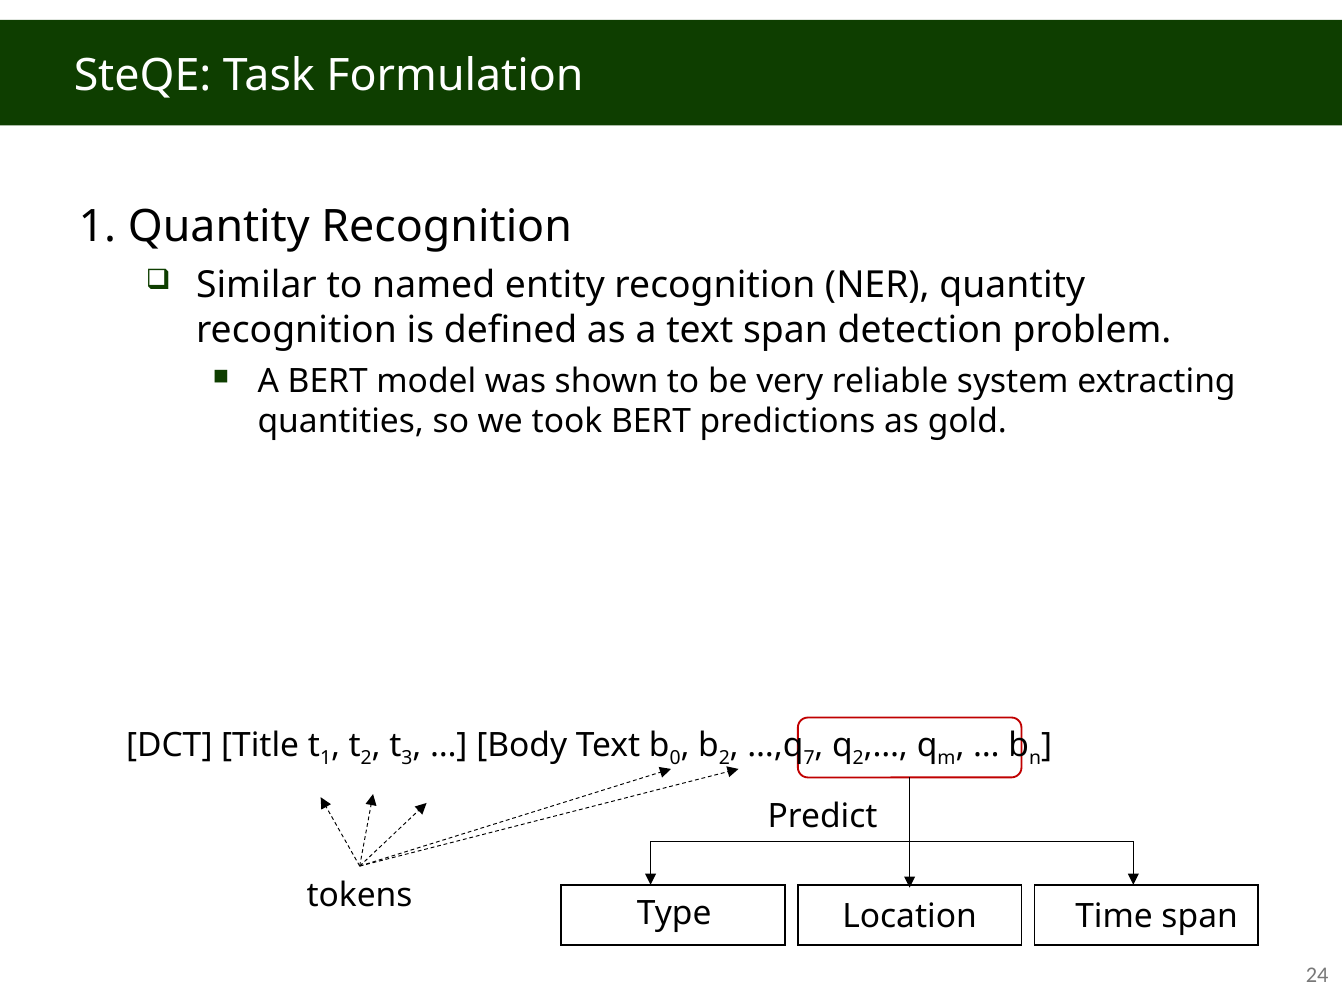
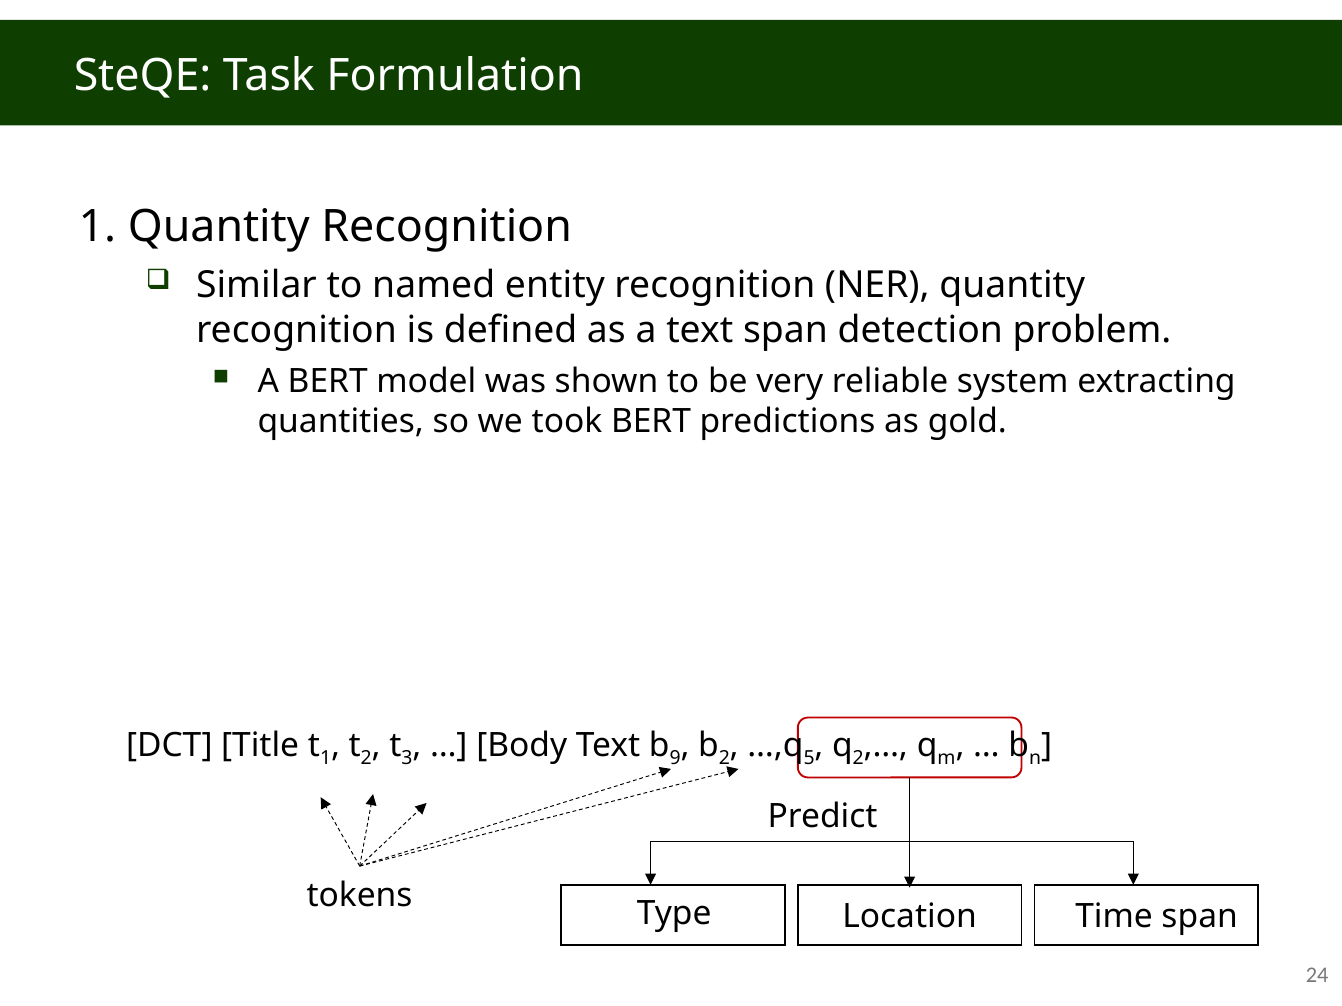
0: 0 -> 9 (675, 759)
7: 7 -> 5 (809, 759)
